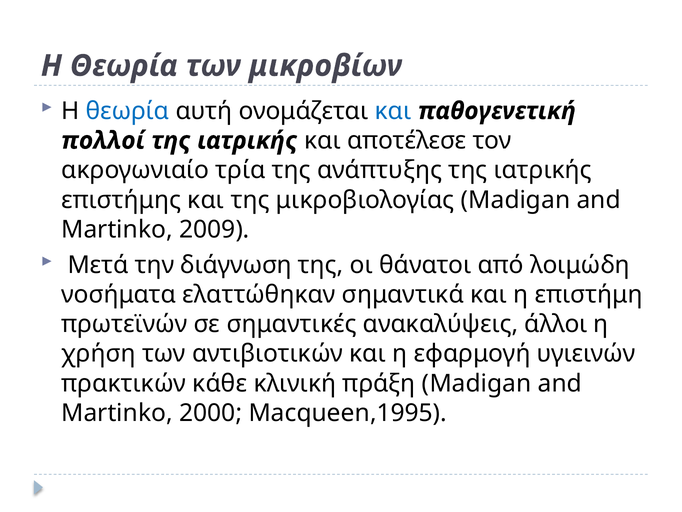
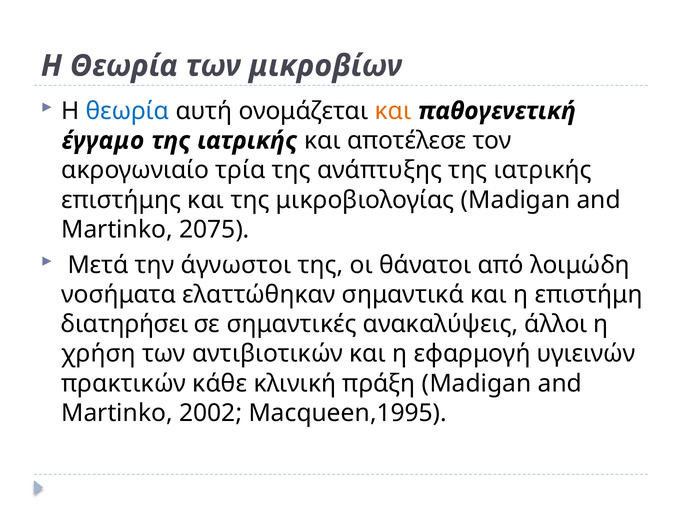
και colour: blue -> orange (393, 111)
πολλοί: πολλοί -> έγγαμο (103, 140)
2009: 2009 -> 2075 (214, 229)
διάγνωση: διάγνωση -> άγνωστοι (236, 265)
πρωτεϊνών: πρωτεϊνών -> διατηρήσει (124, 324)
2000: 2000 -> 2002 (211, 413)
